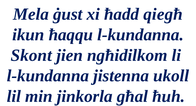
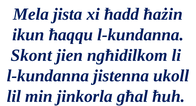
ġust: ġust -> jista (68, 14)
qiegħ: qiegħ -> ħażin (163, 14)
